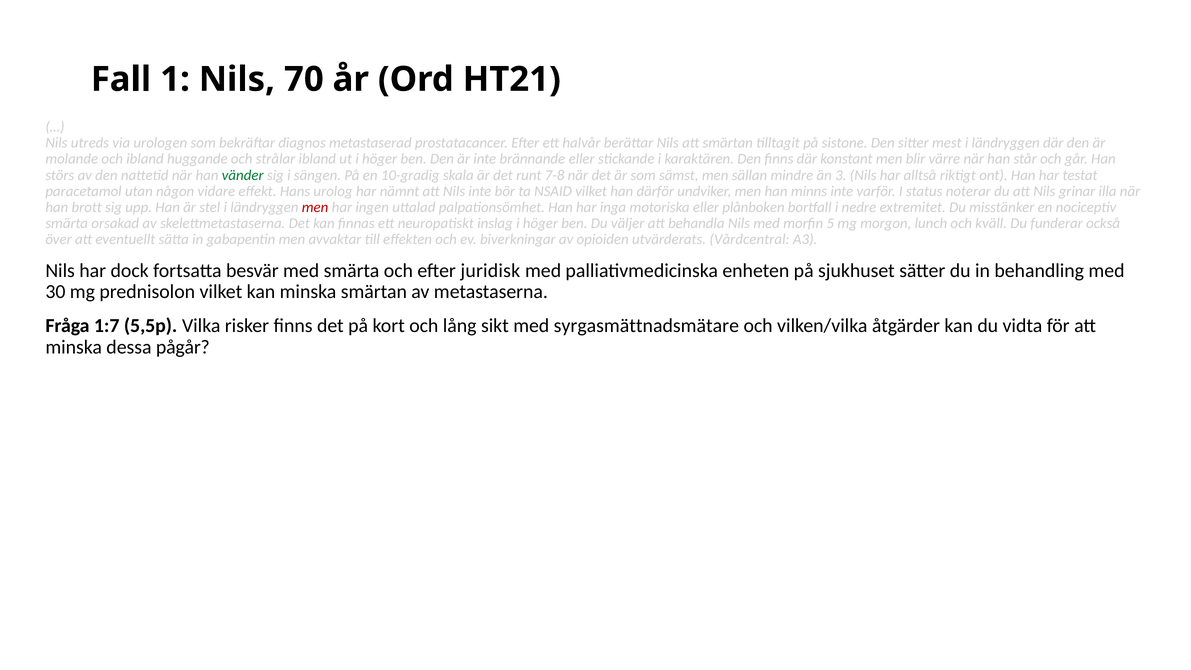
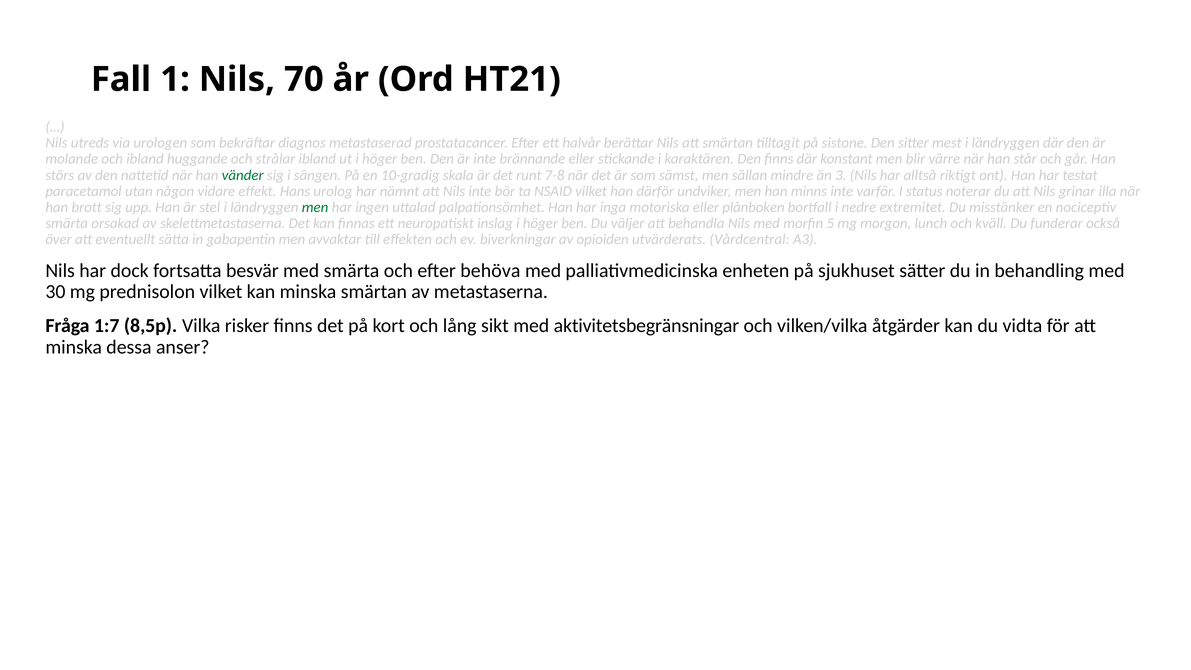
men colour: red -> green (315, 207)
juridisk: juridisk -> behöva (490, 270)
5,5p: 5,5p -> 8,5p (151, 326)
syrgasmättnadsmätare: syrgasmättnadsmätare -> aktivitetsbegränsningar (646, 326)
pågår: pågår -> anser (183, 347)
